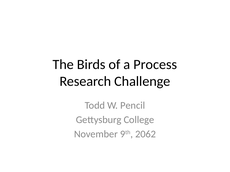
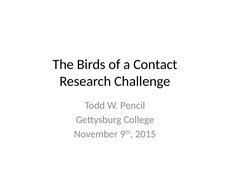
Process: Process -> Contact (155, 65)
2062: 2062 -> 2015 (146, 134)
